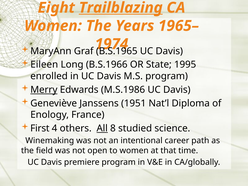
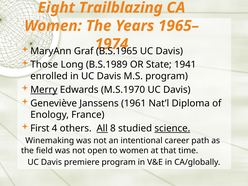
Trailblazing underline: present -> none (121, 8)
Eileen: Eileen -> Those (44, 65)
B.S.1966: B.S.1966 -> B.S.1989 (107, 65)
1995: 1995 -> 1941 (185, 65)
M.S.1986: M.S.1986 -> M.S.1970 (123, 90)
1951: 1951 -> 1961 (134, 103)
science underline: none -> present (172, 128)
